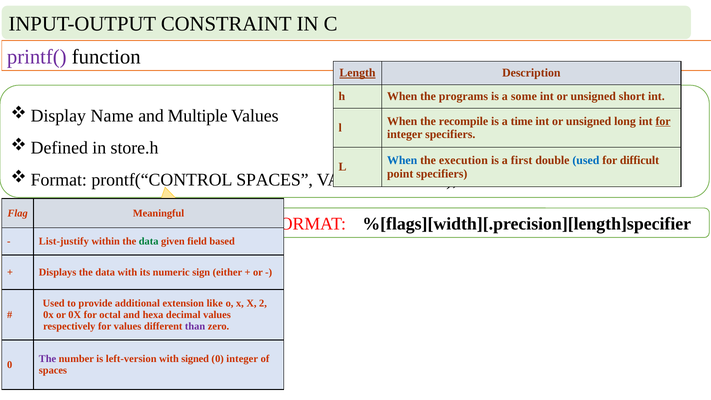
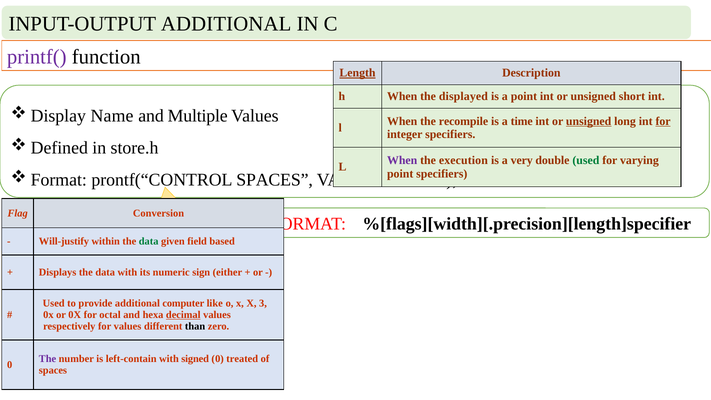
INPUT-OUTPUT CONSTRAINT: CONSTRAINT -> ADDITIONAL (226, 24)
the programs: programs -> displayed (463, 96)
a some: some -> point (524, 96)
unsigned underline: none -> present (589, 121)
When colour: blue -> purple (402, 160)
first: first -> very (522, 160)
used colour: blue -> green (586, 160)
difficult: difficult -> varying (639, 160)
Meaningful: Meaningful -> Conversion (159, 213)
List-justify: List-justify -> Will-justify (64, 241)
extension: extension -> computer (183, 303)
2: 2 -> 3 (263, 303)
decimal underline: none -> present (183, 315)
than colour: purple -> black (195, 326)
left-version: left-version -> left-contain (131, 359)
0 integer: integer -> treated (242, 359)
